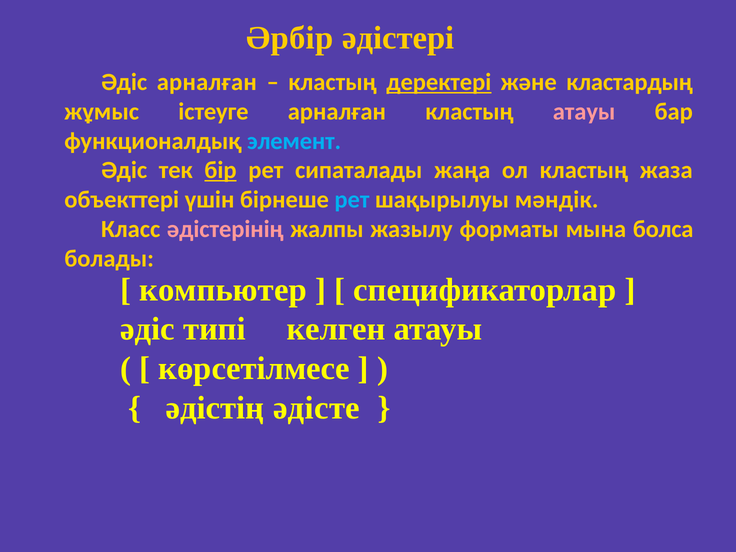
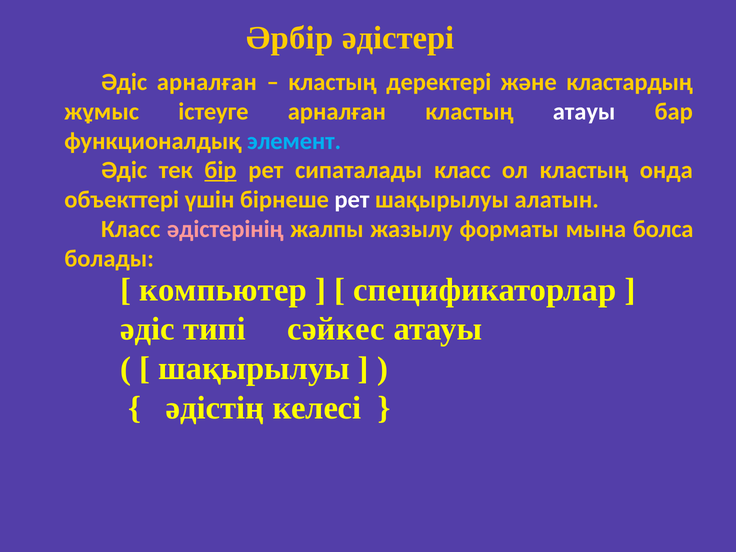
деректері underline: present -> none (439, 82)
атауы colour: pink -> white (584, 111)
сипаталады жаңа: жаңа -> класс (462, 170)
жаза: жаза -> онда (666, 170)
рет colour: light blue -> white (352, 200)
мәндік: мәндік -> алатын (557, 200)
келген: келген -> сәйкес (336, 329)
көрсетілмесе: көрсетілмесе -> шақырылуы (254, 368)
әдісте: әдісте -> келесі (317, 408)
